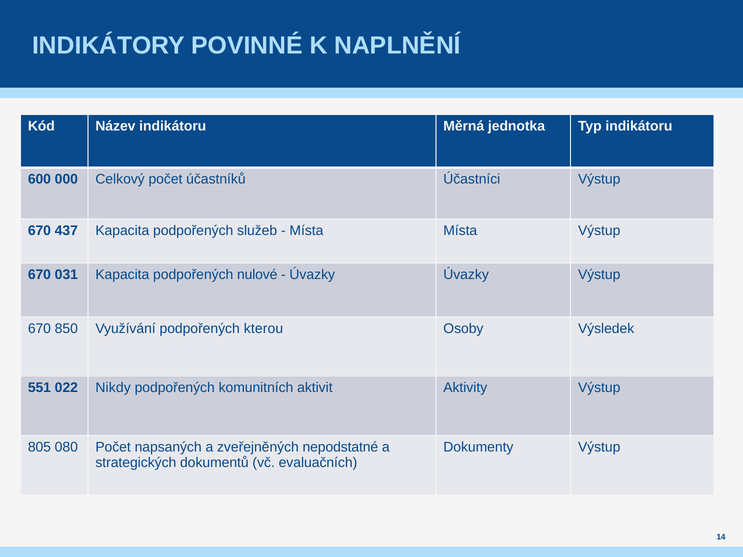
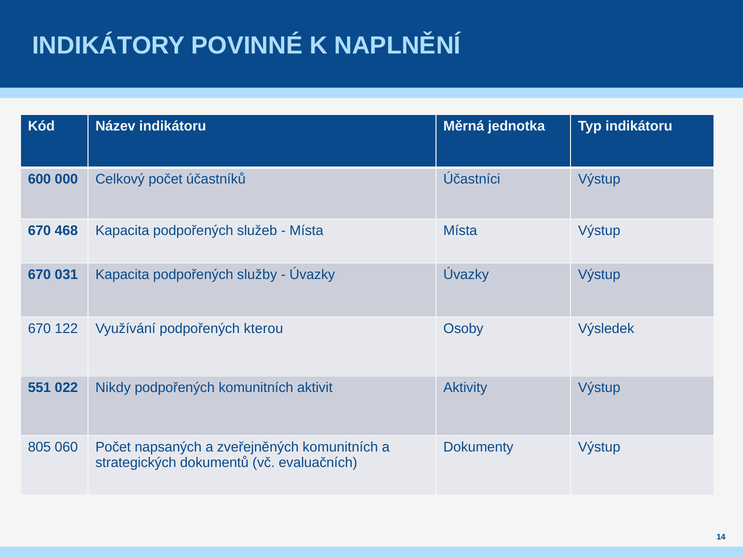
437: 437 -> 468 (66, 231)
nulové: nulové -> služby (257, 275)
850: 850 -> 122 (66, 329)
080: 080 -> 060 (66, 447)
zveřejněných nepodstatné: nepodstatné -> komunitních (340, 447)
